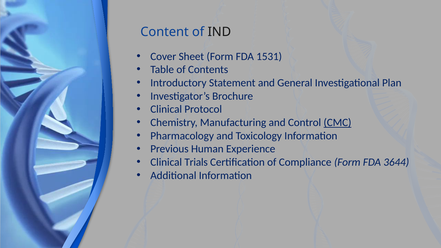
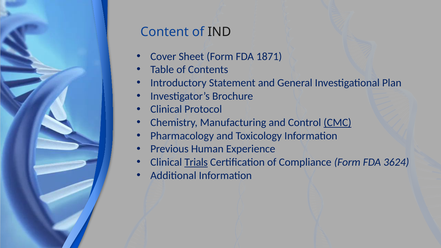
1531: 1531 -> 1871 (269, 56)
Trials underline: none -> present (196, 162)
3644: 3644 -> 3624 (396, 162)
